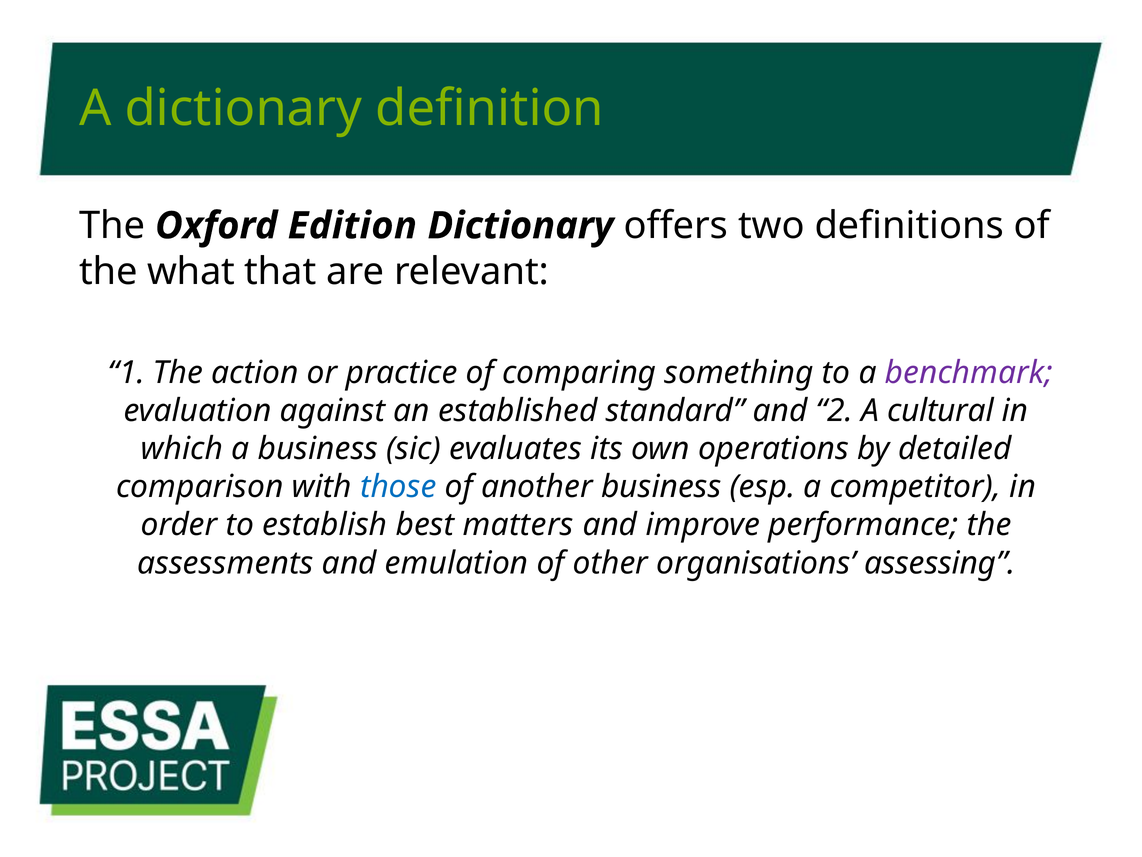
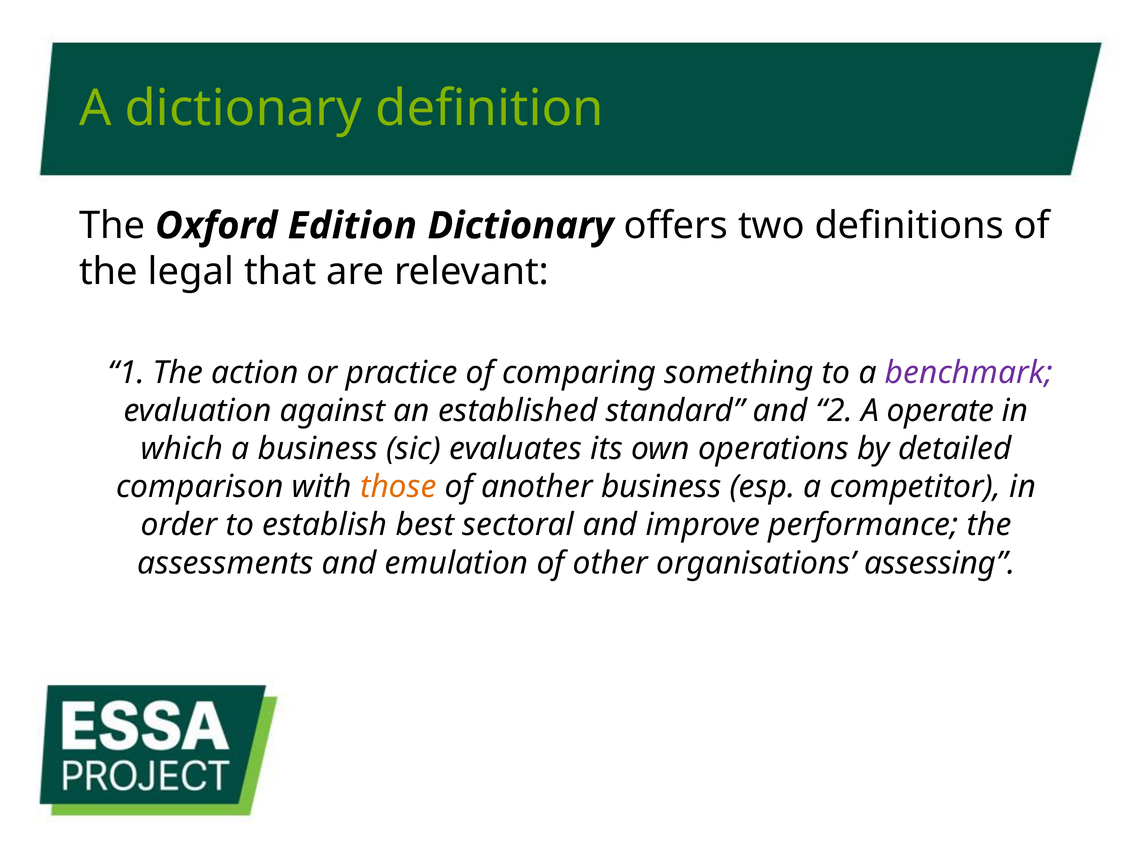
what: what -> legal (191, 271)
cultural: cultural -> operate (940, 410)
those colour: blue -> orange (398, 487)
matters: matters -> sectoral (518, 525)
